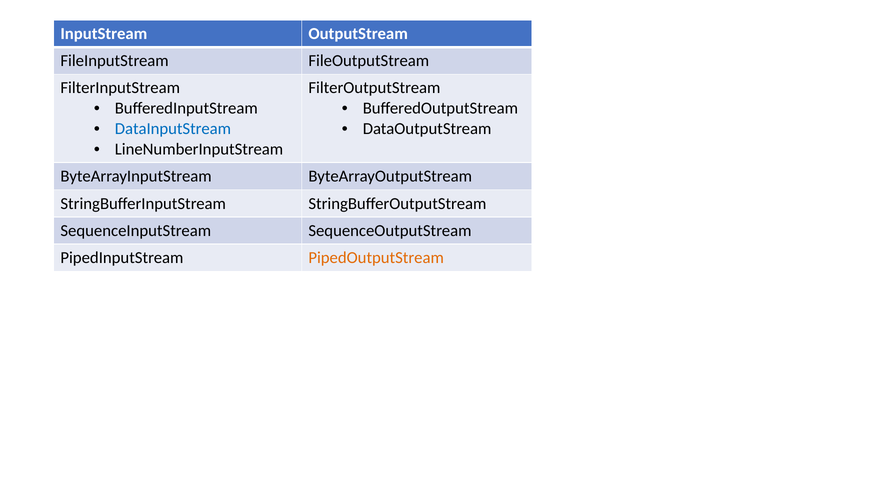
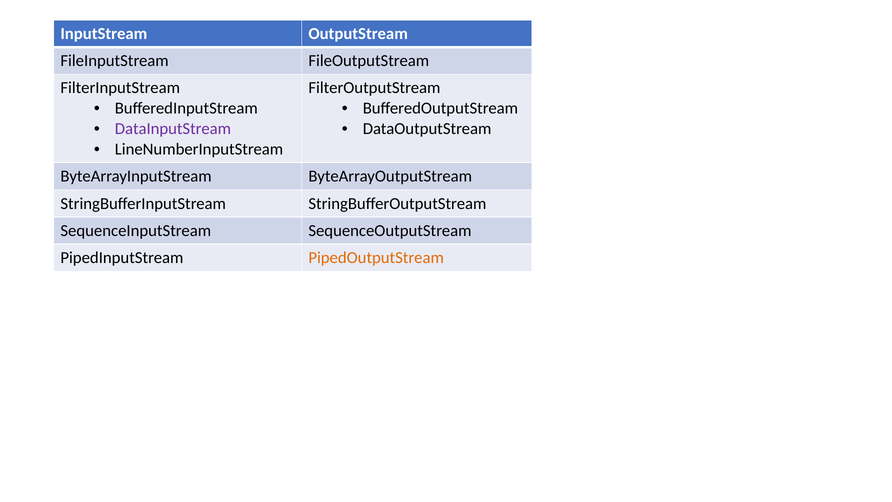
DataInputStream colour: blue -> purple (173, 129)
